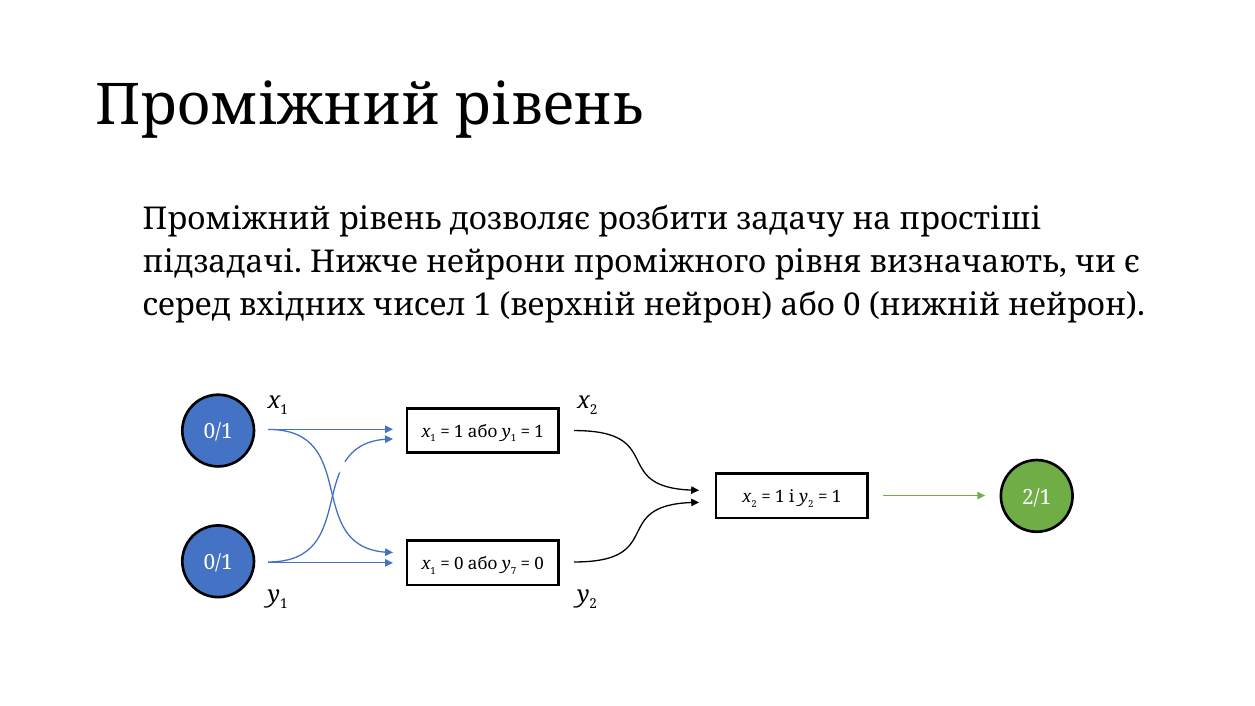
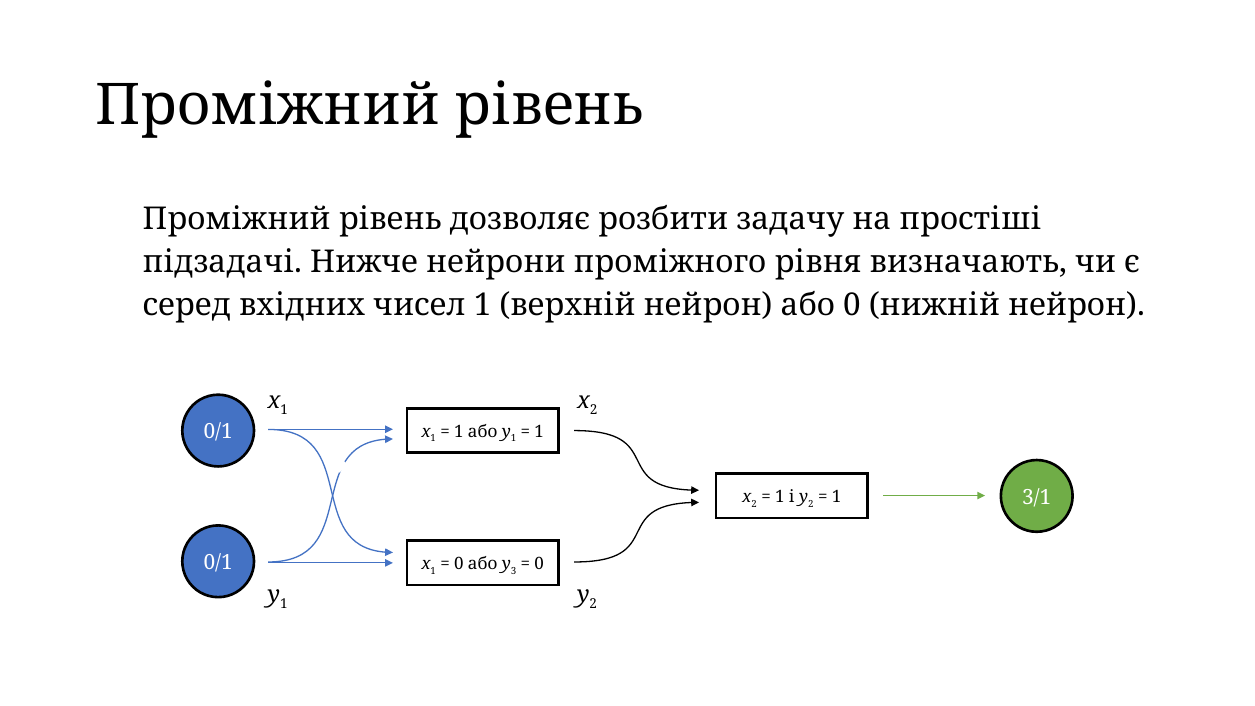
2/1: 2/1 -> 3/1 (1037, 497)
7: 7 -> 3 (514, 571)
